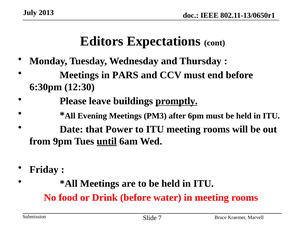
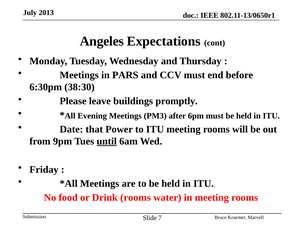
Editors: Editors -> Angeles (102, 41)
12:30: 12:30 -> 38:30 (80, 87)
promptly underline: present -> none (177, 101)
Drink before: before -> rooms (136, 198)
